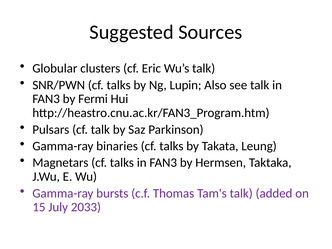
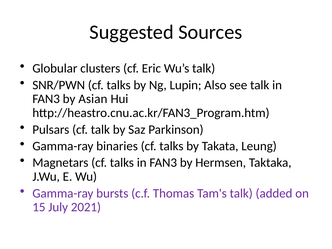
Fermi: Fermi -> Asian (93, 99)
2033: 2033 -> 2021 (86, 207)
